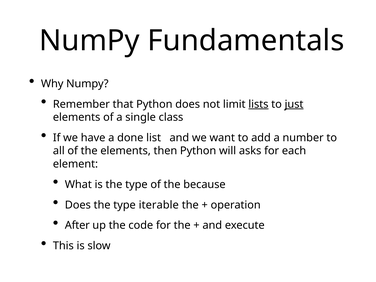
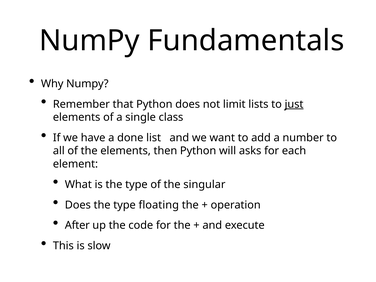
lists underline: present -> none (258, 104)
because: because -> singular (204, 184)
iterable: iterable -> floating (159, 205)
